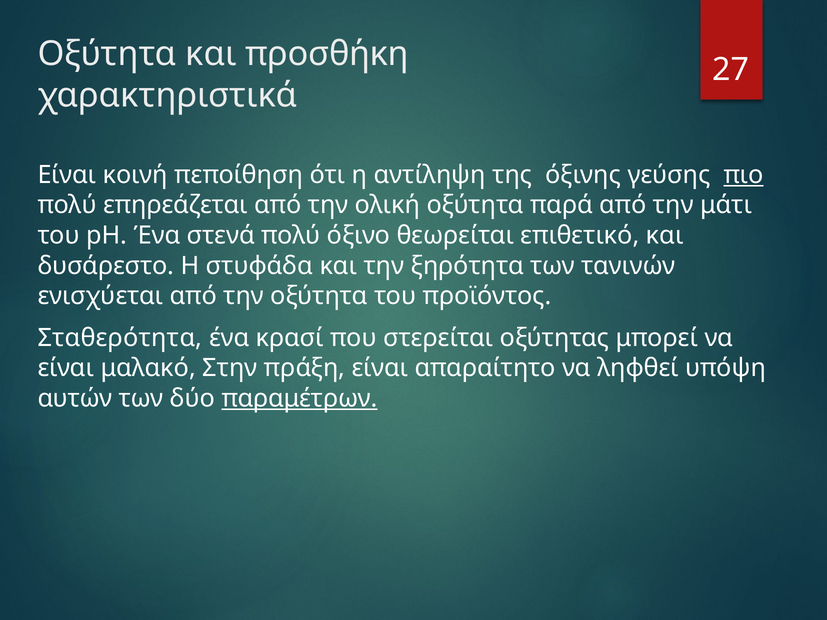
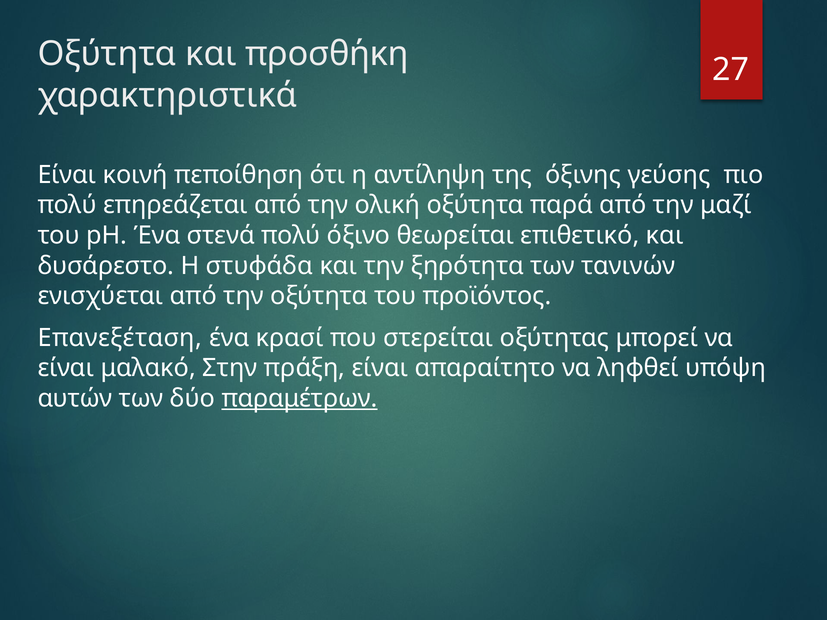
πιο underline: present -> none (744, 175)
μάτι: μάτι -> μαζί (726, 205)
Σταθερότητα: Σταθερότητα -> Επανεξέταση (120, 338)
